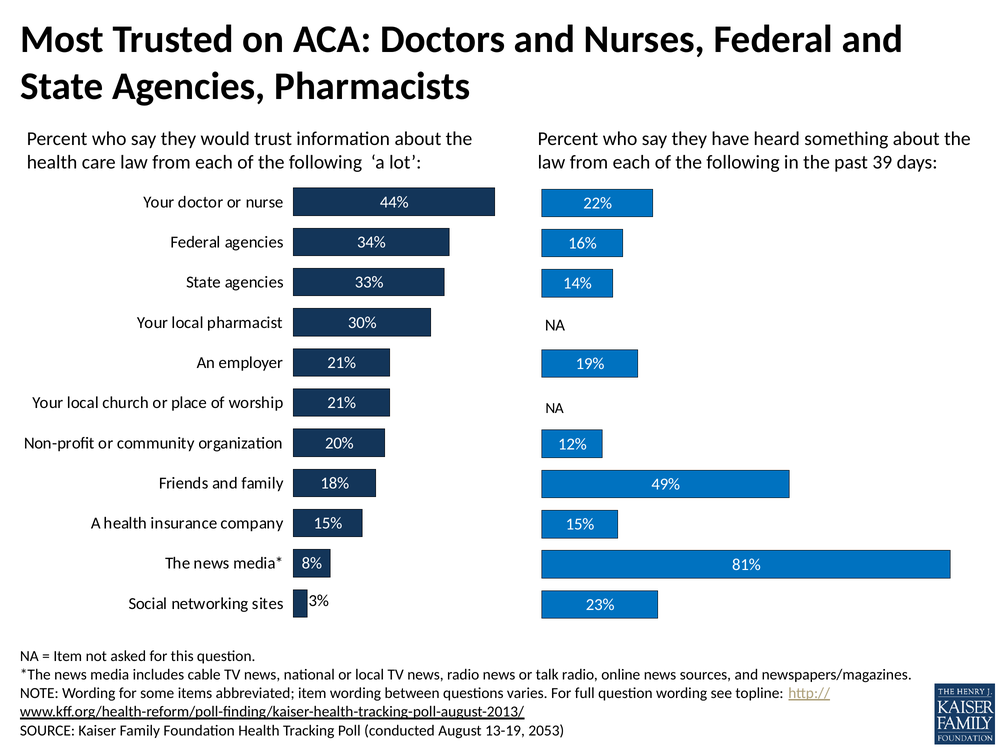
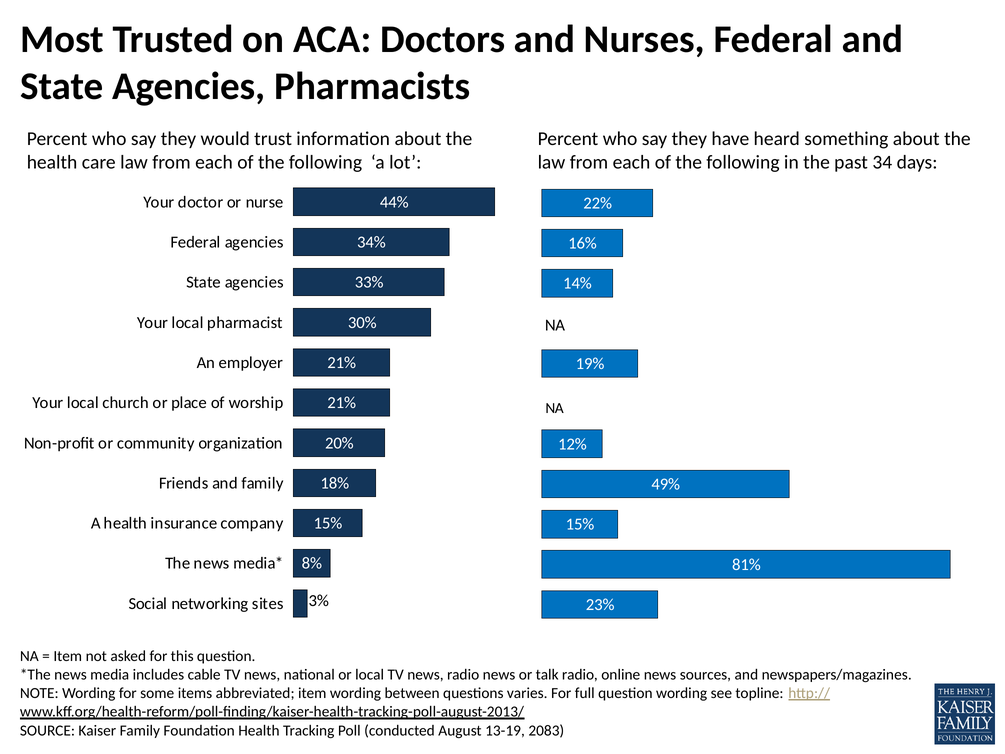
39: 39 -> 34 (882, 162)
2053: 2053 -> 2083 (546, 731)
